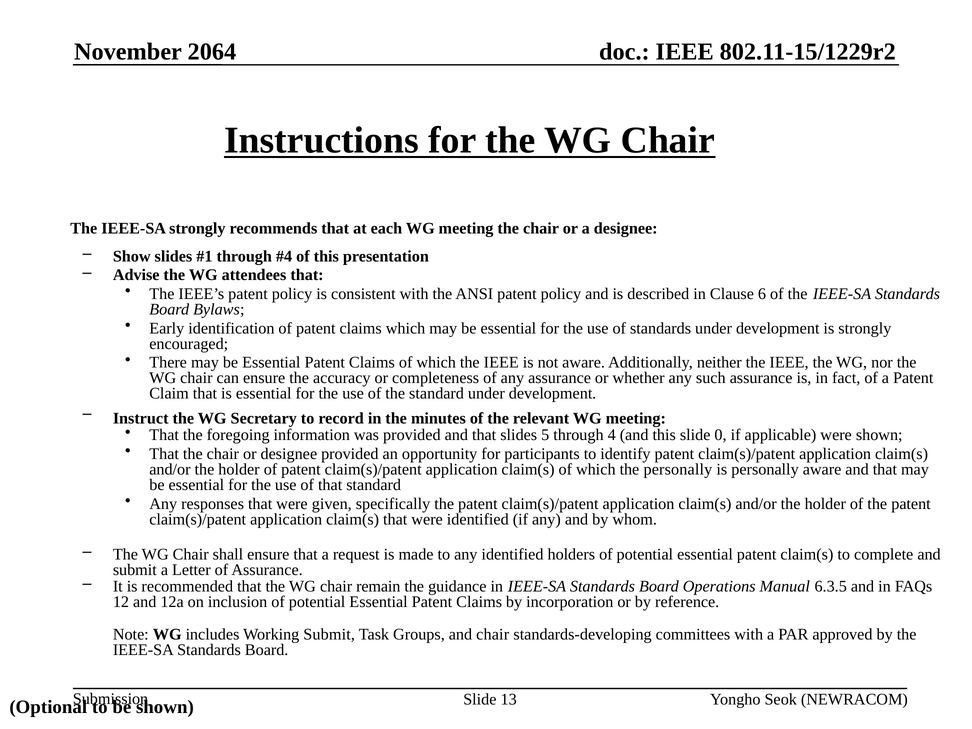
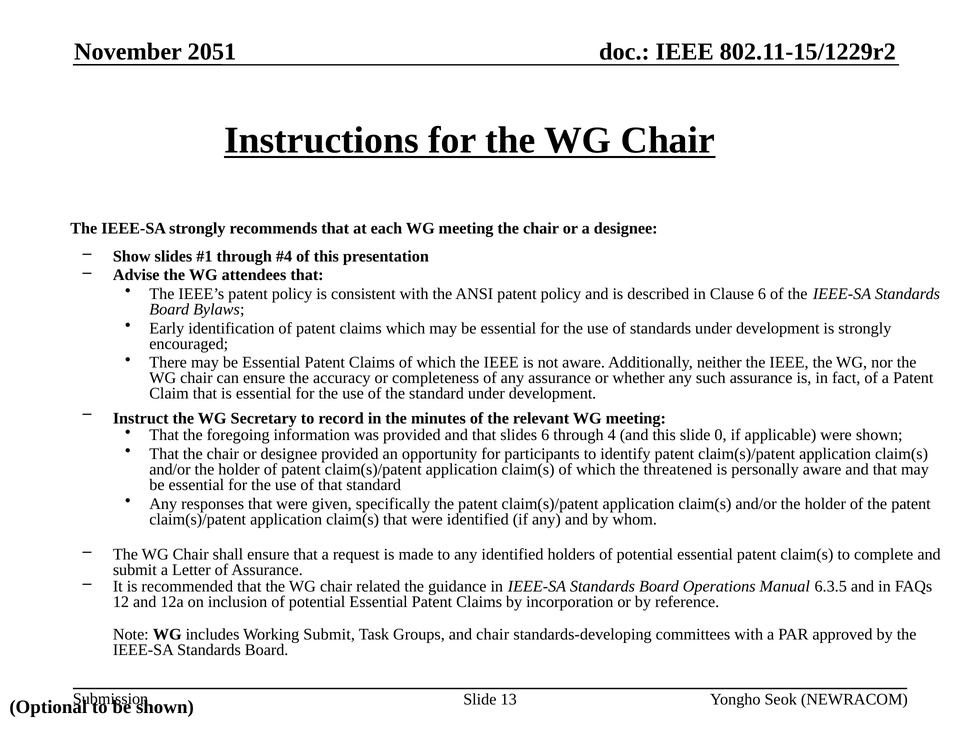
2064: 2064 -> 2051 (212, 52)
slides 5: 5 -> 6 (545, 435)
the personally: personally -> threatened (678, 469)
remain: remain -> related (378, 586)
